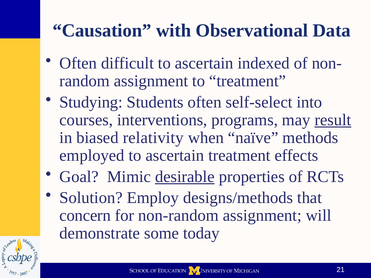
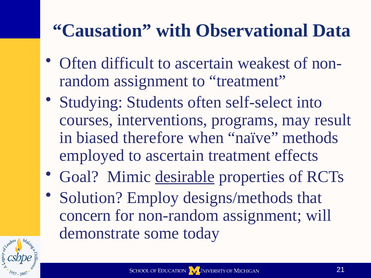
indexed: indexed -> weakest (264, 63)
result underline: present -> none (333, 120)
relativity: relativity -> therefore (153, 138)
